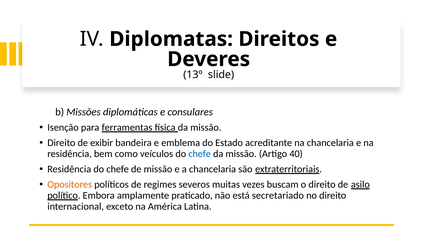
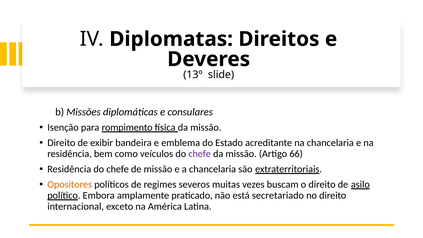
ferramentas: ferramentas -> rompimento (127, 128)
chefe colour: blue -> purple (200, 154)
40: 40 -> 66 (296, 154)
